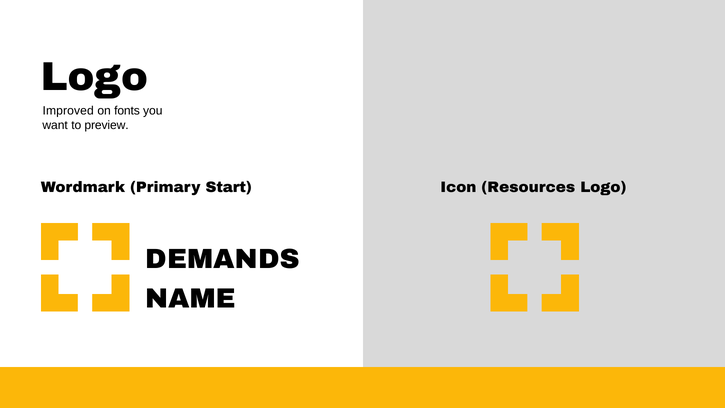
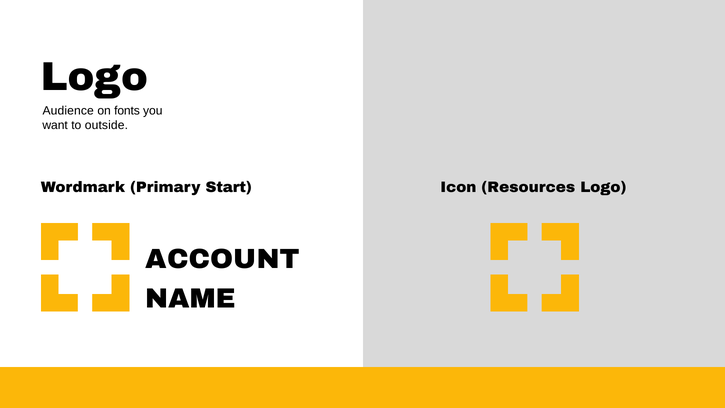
Improved: Improved -> Audience (68, 111)
preview: preview -> outside (106, 125)
DEMANDS: DEMANDS -> ACCOUNT (223, 259)
